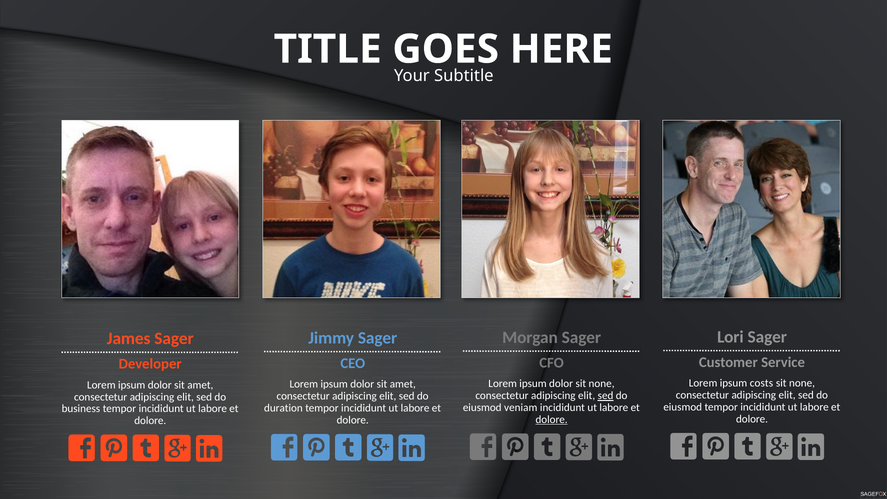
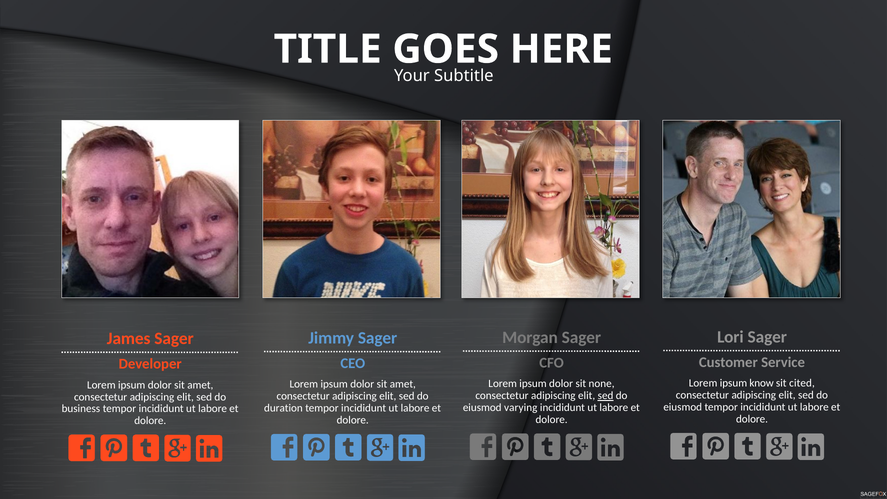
costs: costs -> know (762, 383)
none: none -> cited (802, 383)
veniam: veniam -> varying (521, 408)
dolore underline: present -> none (552, 420)
